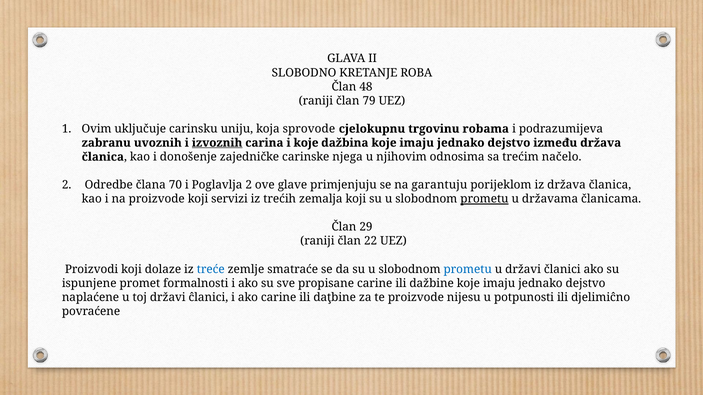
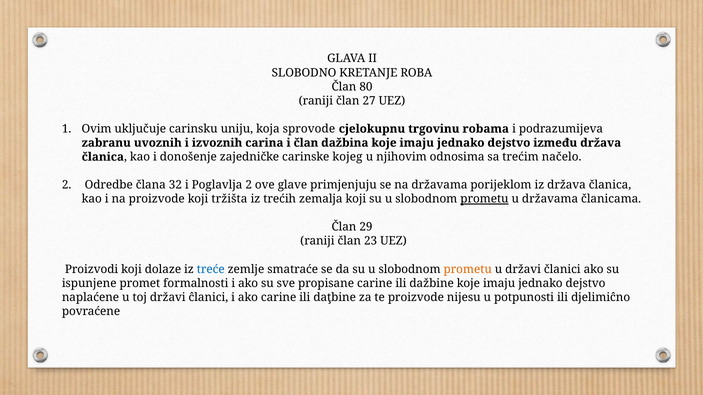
48: 48 -> 80 (366, 87)
79: 79 -> 27 (369, 101)
izvoznih underline: present -> none (217, 143)
i koje: koje -> član (306, 143)
njega: njega -> kojeg (347, 157)
70: 70 -> 32 (175, 185)
na garantuju: garantuju -> državama (439, 185)
servizi: servizi -> tržišta (229, 199)
22: 22 -> 23 (371, 241)
prometu colour: blue -> orange (468, 269)
